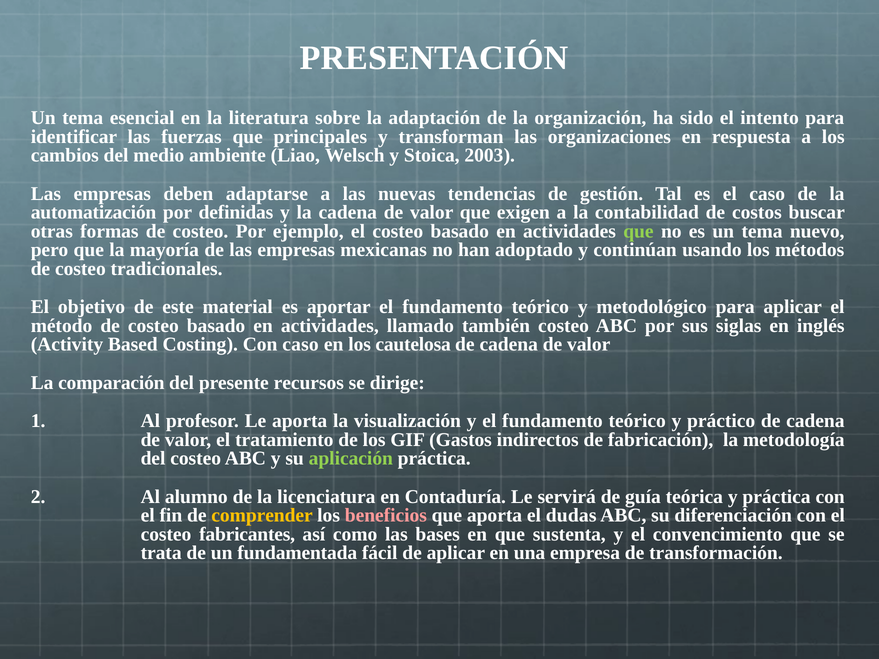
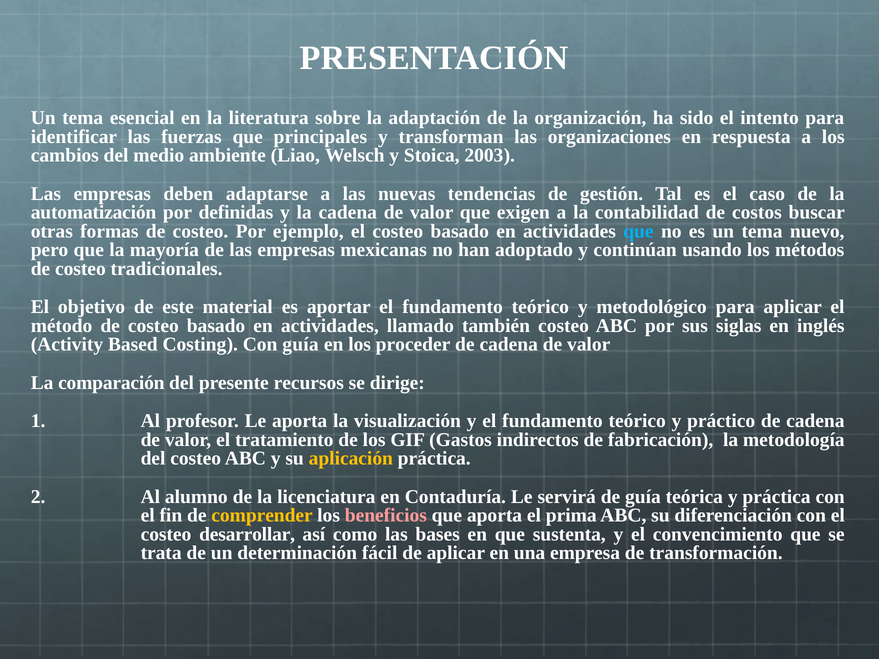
que colour: light green -> light blue (638, 231)
Con caso: caso -> guía (301, 345)
cautelosa: cautelosa -> proceder (413, 345)
aplicación colour: light green -> yellow (351, 459)
dudas: dudas -> prima (571, 516)
fabricantes: fabricantes -> desarrollar (247, 534)
fundamentada: fundamentada -> determinación (297, 553)
